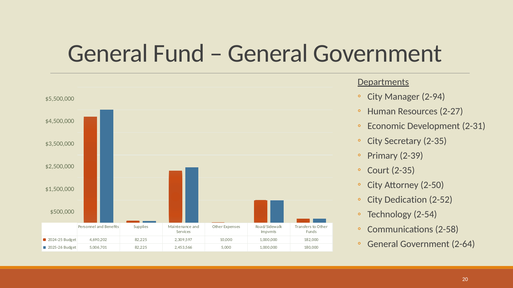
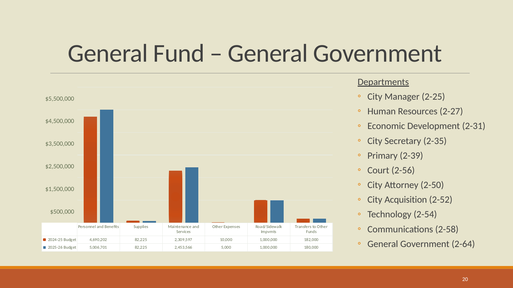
2-94: 2-94 -> 2-25 (433, 97)
Court 2-35: 2-35 -> 2-56 (403, 171)
Dedication: Dedication -> Acquisition (406, 200)
